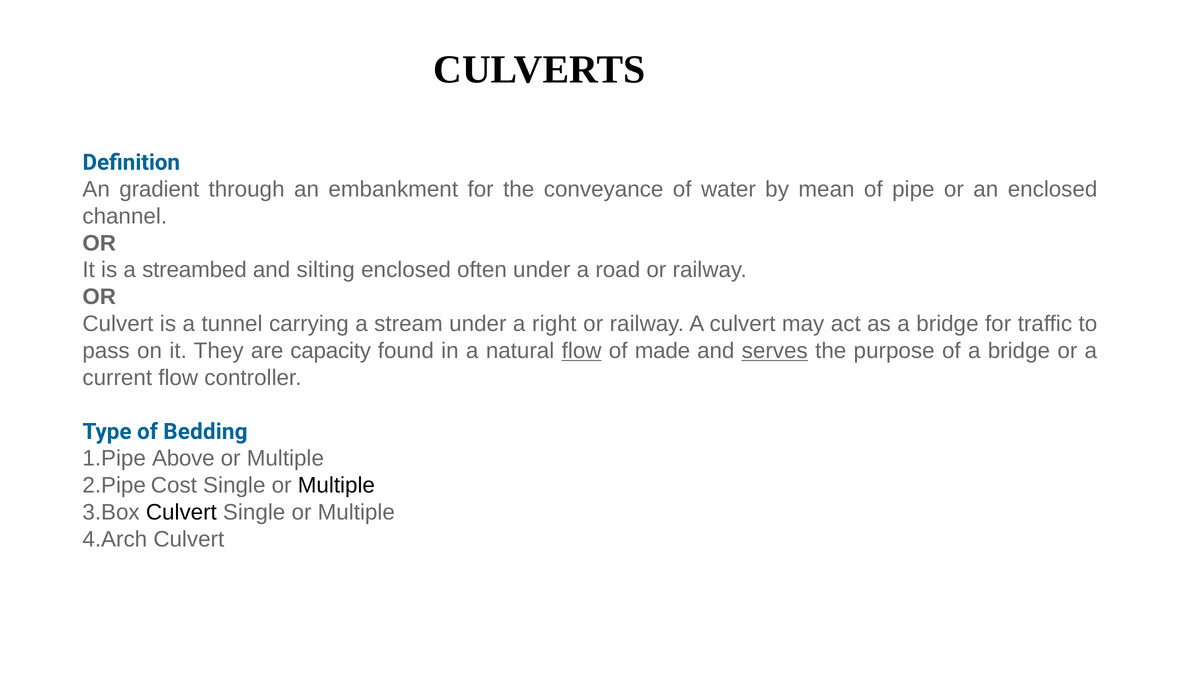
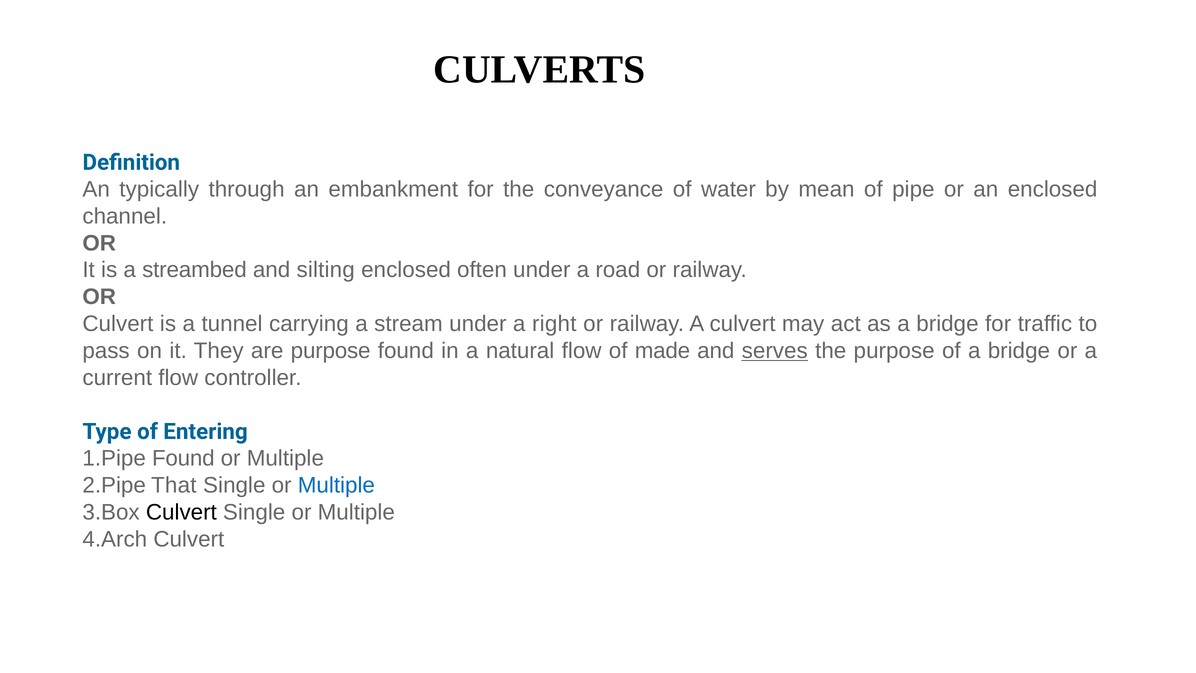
gradient: gradient -> typically (159, 189)
are capacity: capacity -> purpose (331, 351)
flow underline: present -> none (582, 351)
Bedding: Bedding -> Entering (205, 431)
Above: Above -> Found (183, 458)
Cost: Cost -> That (174, 485)
Multiple colour: black -> blue (336, 485)
